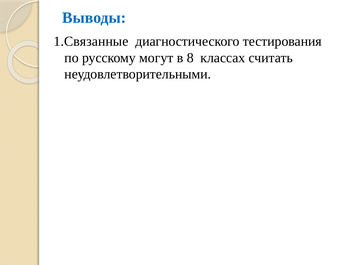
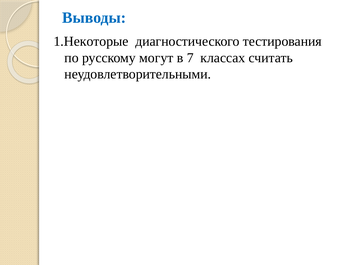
1.Связанные: 1.Связанные -> 1.Некоторые (91, 41)
8: 8 -> 7 (190, 58)
